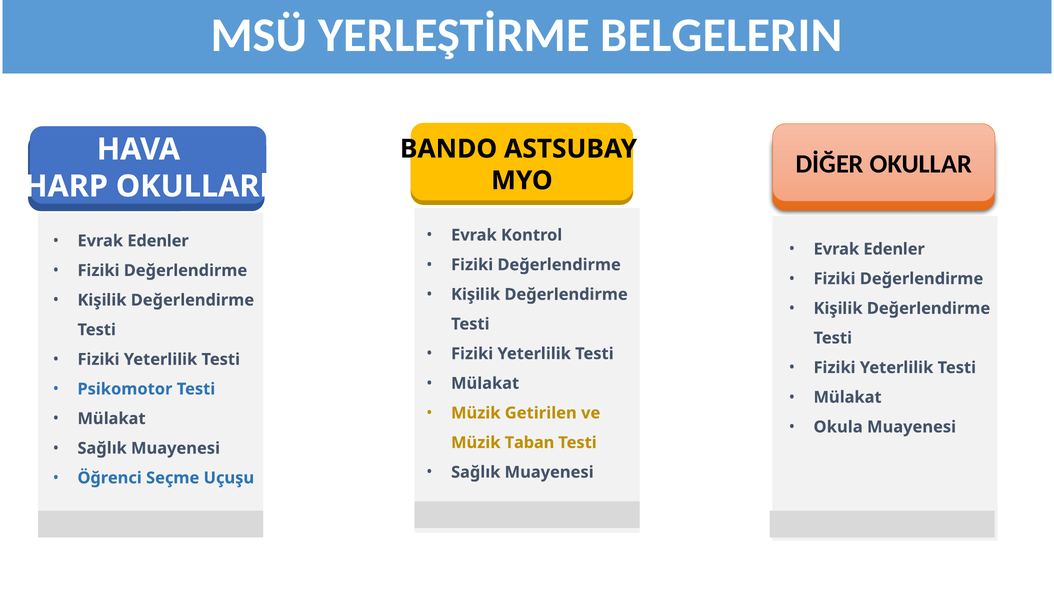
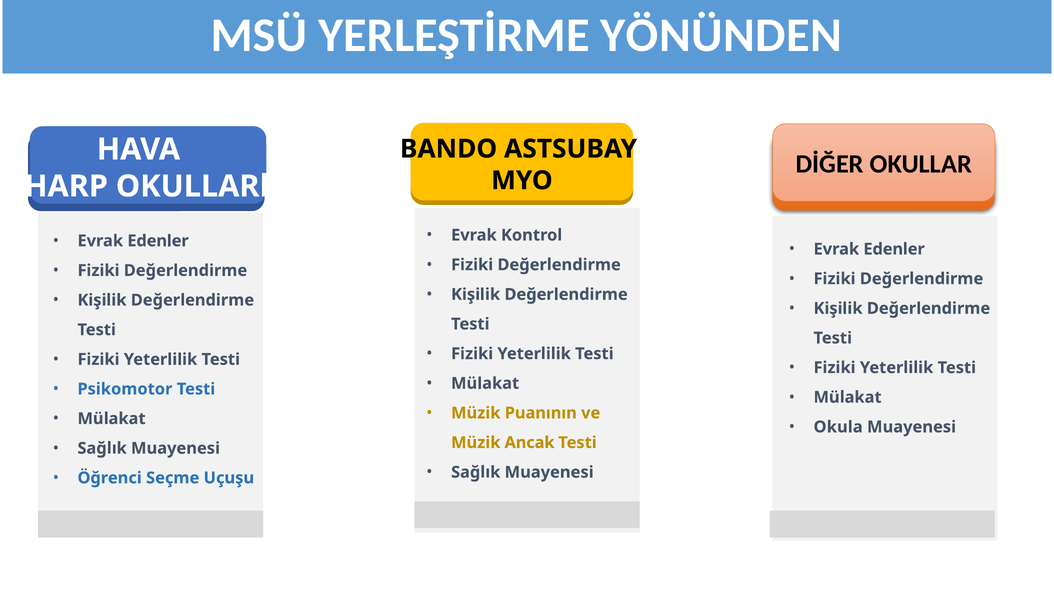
BELGELERIN: BELGELERIN -> YÖNÜNDEN (721, 35)
Getirilen: Getirilen -> Puanının (541, 413)
Taban: Taban -> Ancak (529, 443)
